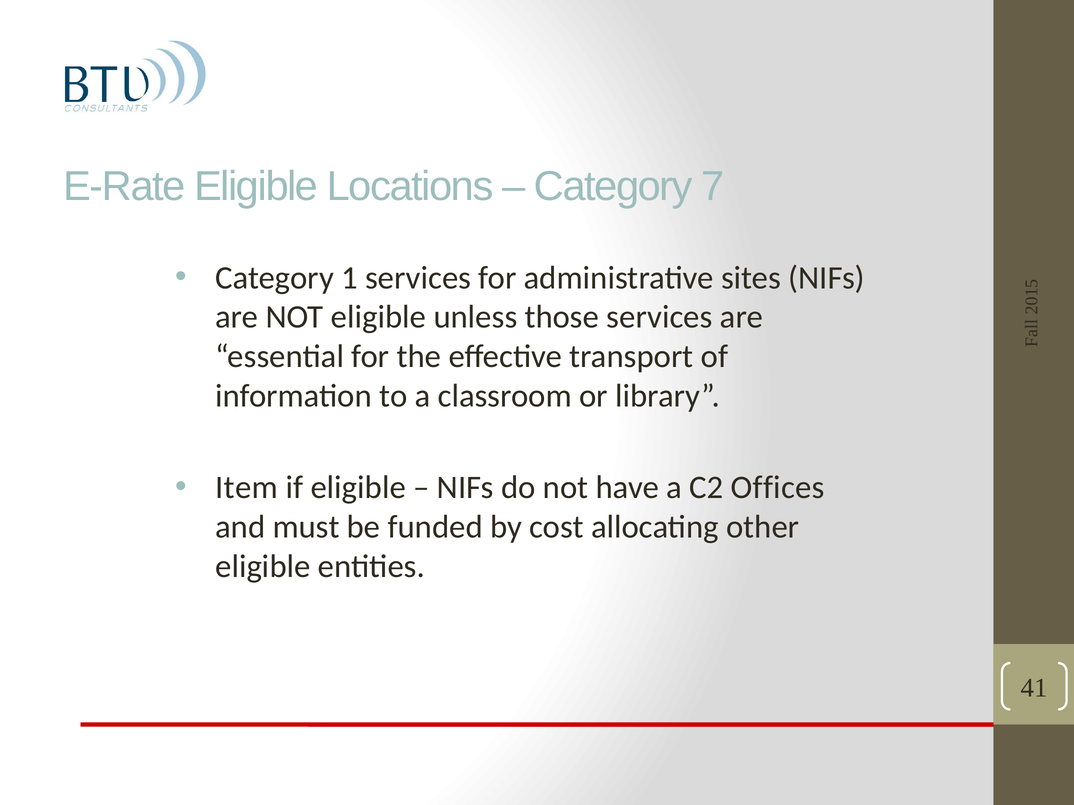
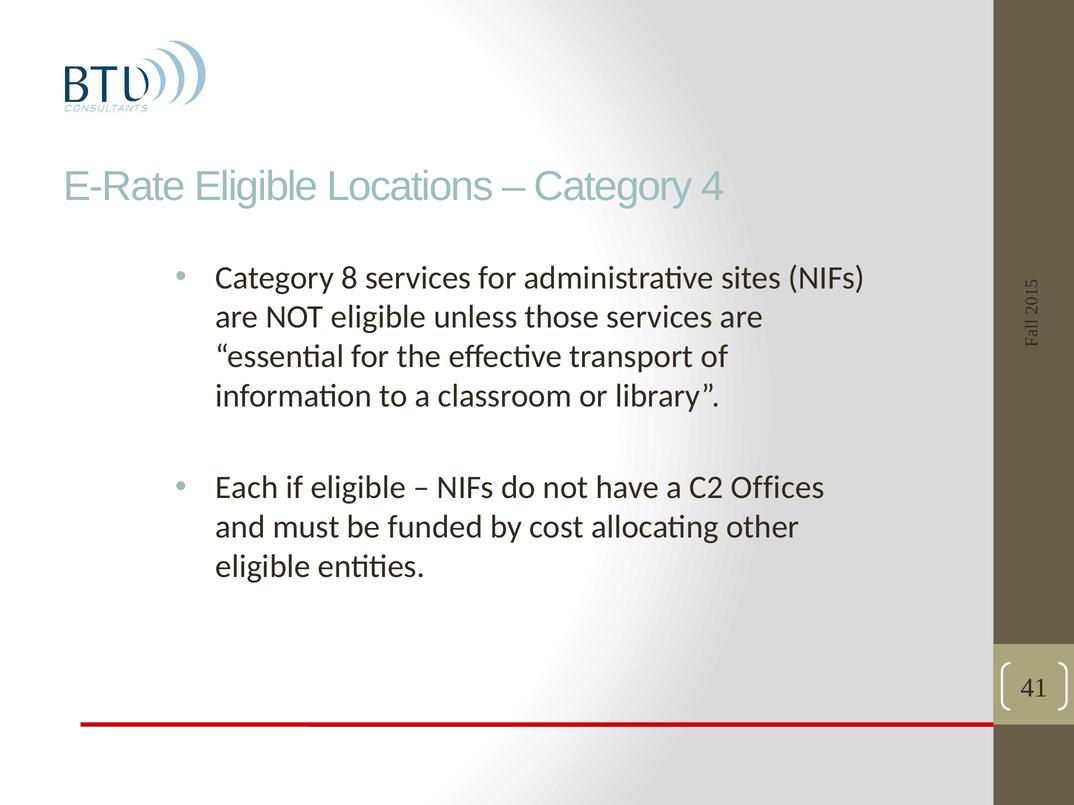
7: 7 -> 4 (713, 186)
Category 1: 1 -> 8 (349, 278)
Item: Item -> Each (247, 488)
